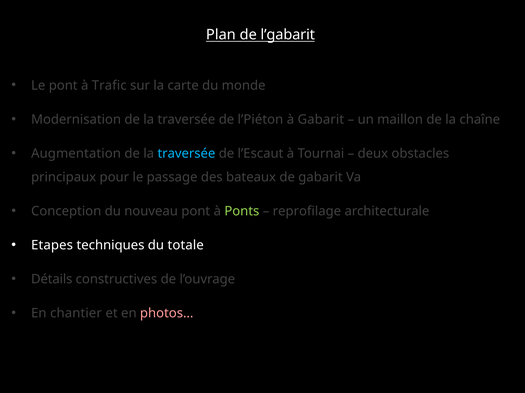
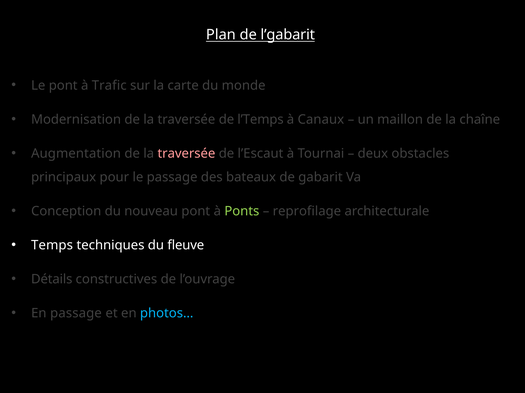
l’Piéton: l’Piéton -> l’Temps (261, 120)
à Gabarit: Gabarit -> Canaux (321, 120)
traversée colour: light blue -> pink (186, 154)
Etapes: Etapes -> Temps (52, 246)
totale: totale -> fleuve (186, 246)
En chantier: chantier -> passage (76, 314)
photos… colour: pink -> light blue (167, 314)
